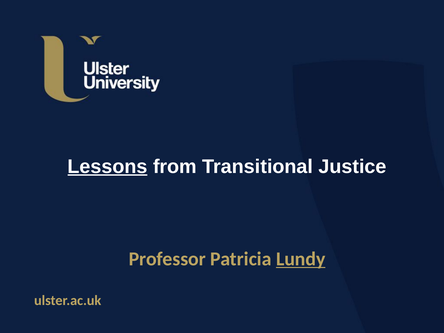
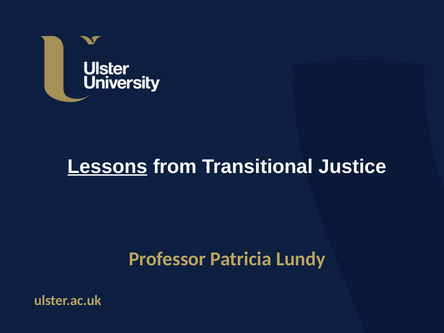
Lundy underline: present -> none (301, 259)
